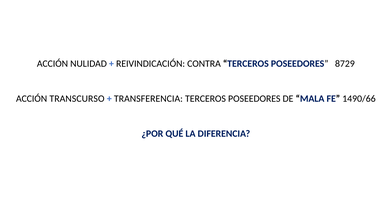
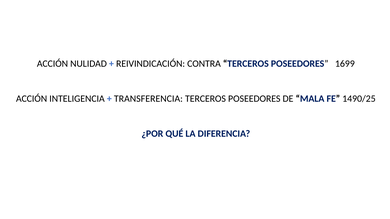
8729: 8729 -> 1699 (345, 64)
TRANSCURSO: TRANSCURSO -> INTELIGENCIA (77, 99)
1490/66: 1490/66 -> 1490/25 (359, 99)
